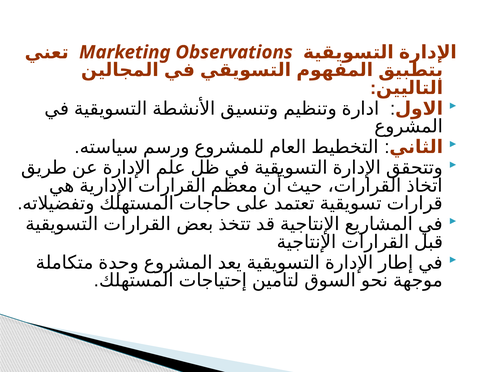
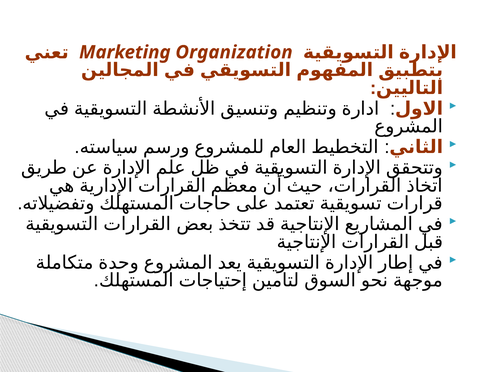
Observations: Observations -> Organization (234, 52)
